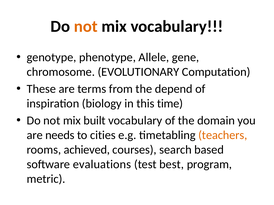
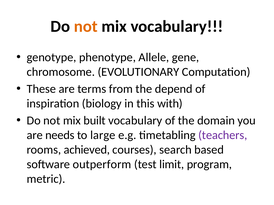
time: time -> with (170, 104)
cities: cities -> large (103, 136)
teachers colour: orange -> purple (223, 136)
evaluations: evaluations -> outperform (102, 165)
best: best -> limit (172, 165)
